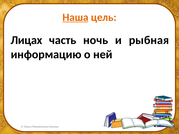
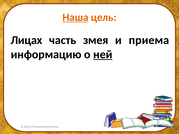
ночь: ночь -> змея (96, 40)
рыбная: рыбная -> приема (149, 40)
ней underline: none -> present (103, 55)
